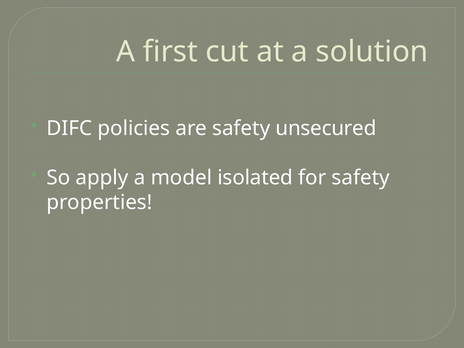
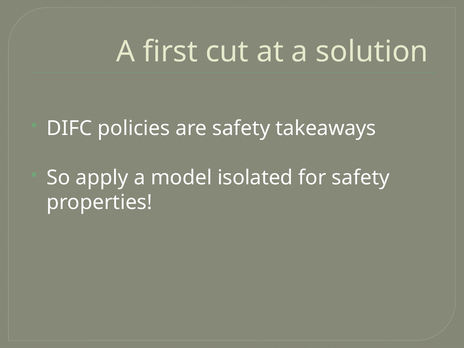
unsecured: unsecured -> takeaways (326, 128)
